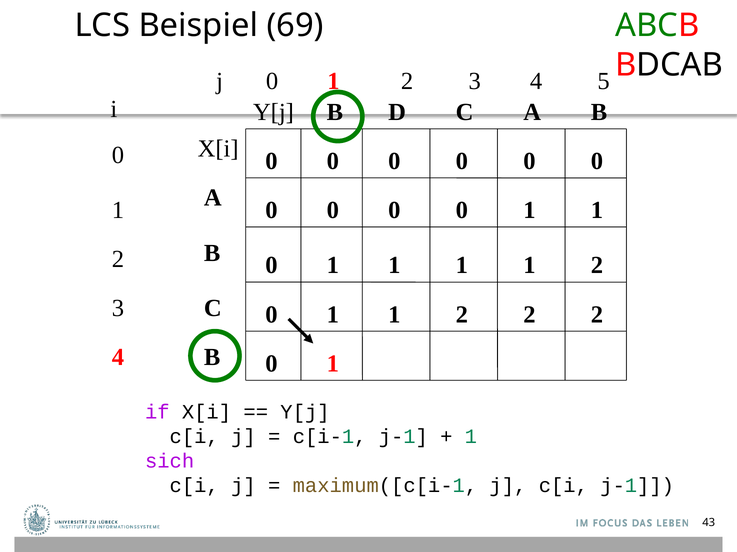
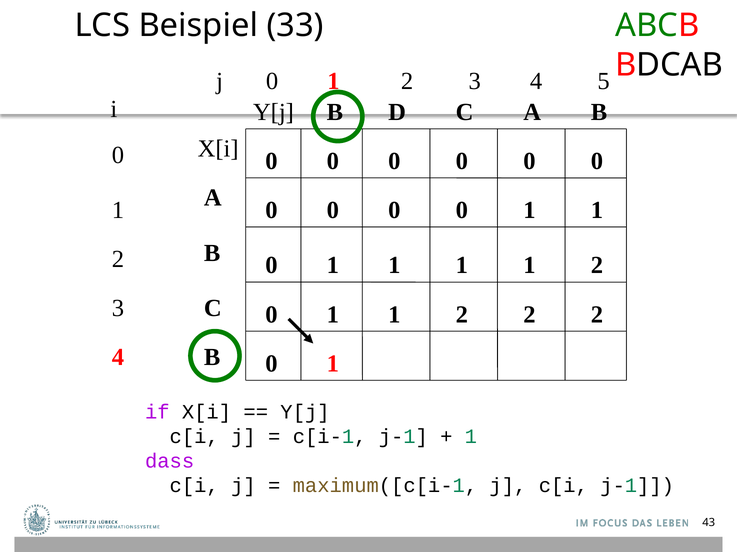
69: 69 -> 33 (295, 26)
sich: sich -> dass (170, 461)
